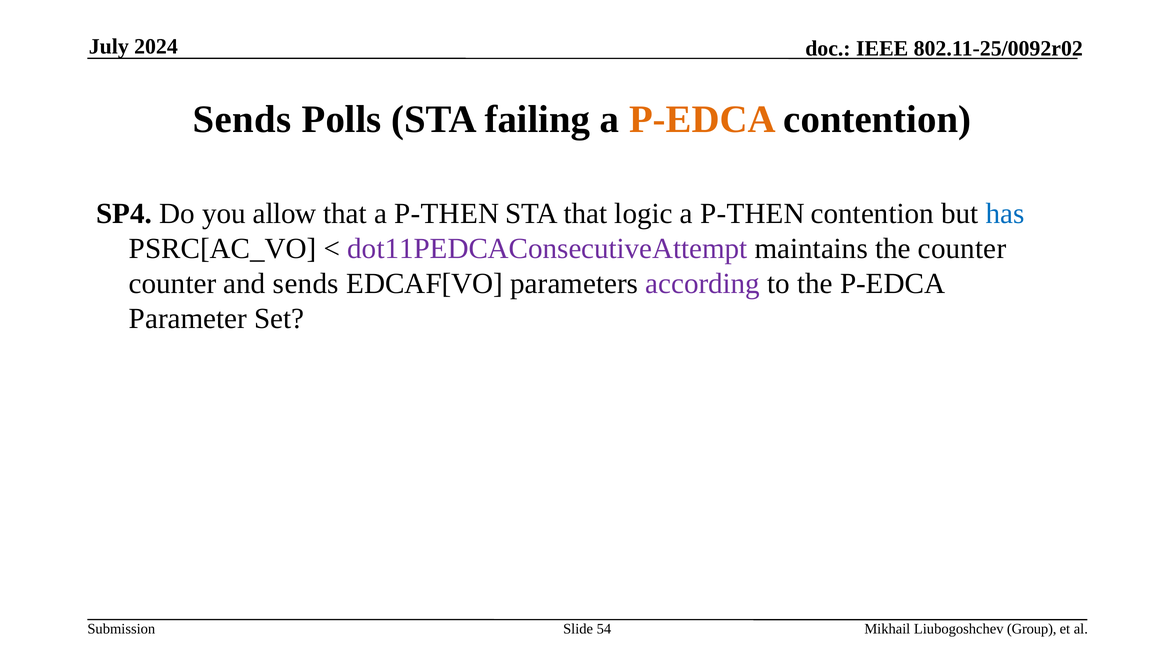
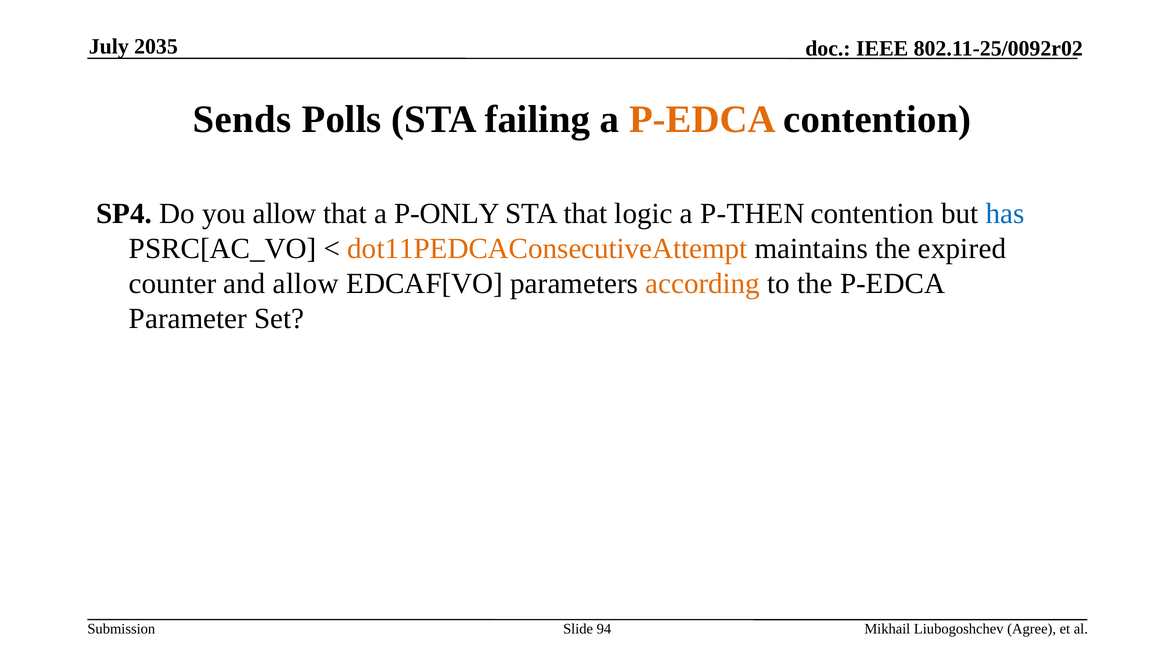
2024: 2024 -> 2035 (156, 46)
that a P-THEN: P-THEN -> P-ONLY (447, 213)
dot11PEDCAConsecutiveAttempt colour: purple -> orange (547, 248)
the counter: counter -> expired (962, 248)
and sends: sends -> allow (306, 283)
according colour: purple -> orange (703, 283)
54: 54 -> 94 (604, 628)
Group: Group -> Agree (1032, 628)
